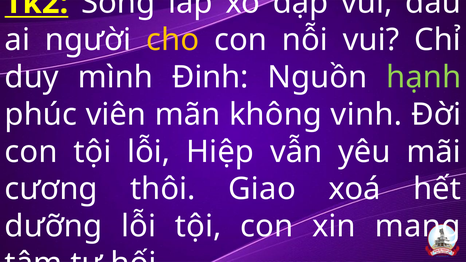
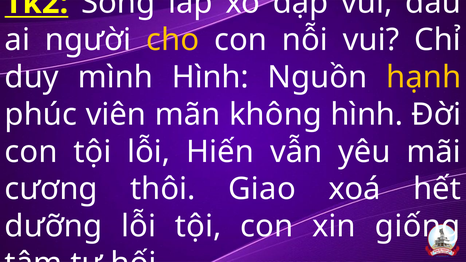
mình Đinh: Đinh -> Hình (210, 77)
hạnh colour: light green -> yellow (424, 77)
không vinh: vinh -> hình (367, 115)
Hiệp: Hiệp -> Hiến (220, 152)
mang: mang -> giống (418, 226)
